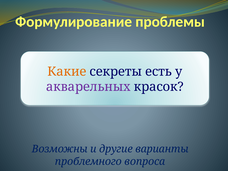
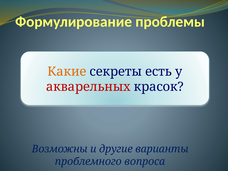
акварельных colour: purple -> red (88, 87)
